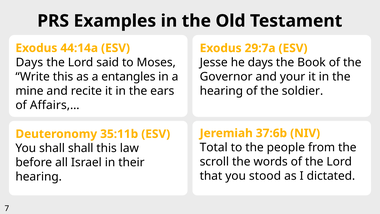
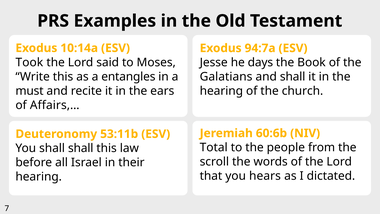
44:14a: 44:14a -> 10:14a (79, 48)
29:7a: 29:7a -> 94:7a (260, 48)
Days: Days -> Took (29, 62)
Governor: Governor -> Galatians (226, 77)
and your: your -> shall (293, 77)
mine: mine -> must (29, 91)
soldier: soldier -> church (303, 91)
37:6b: 37:6b -> 60:6b (271, 133)
35:11b: 35:11b -> 53:11b (119, 134)
stood: stood -> hears (265, 176)
